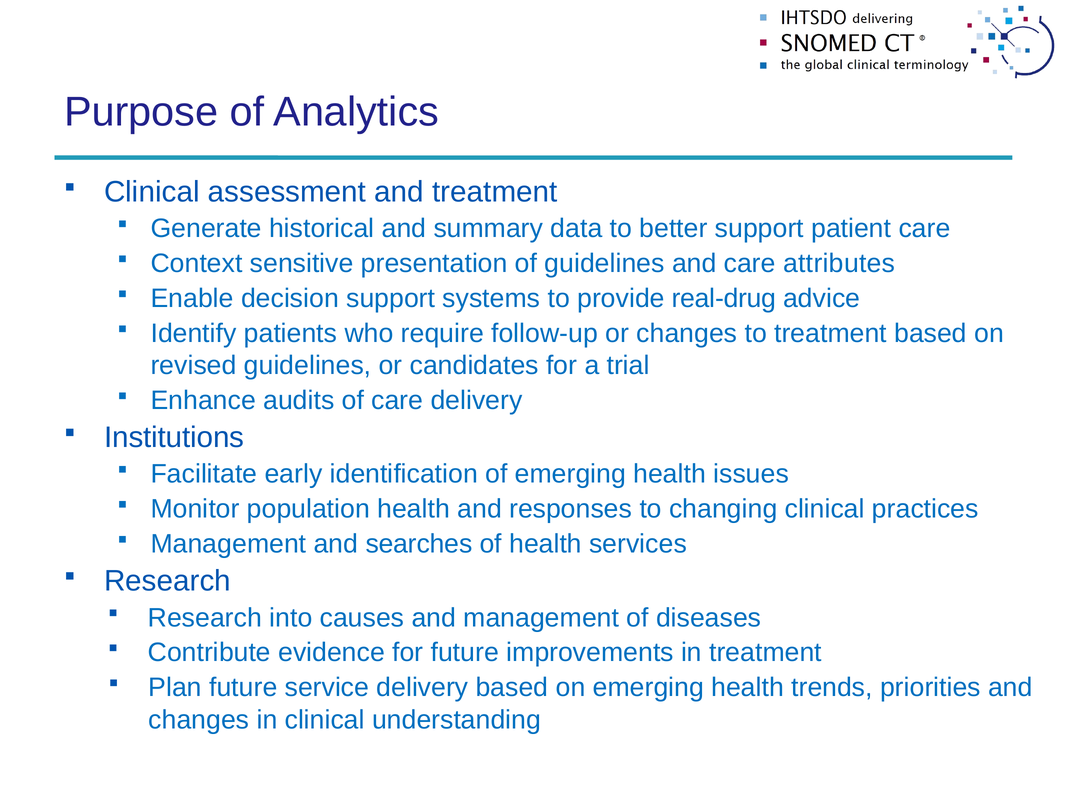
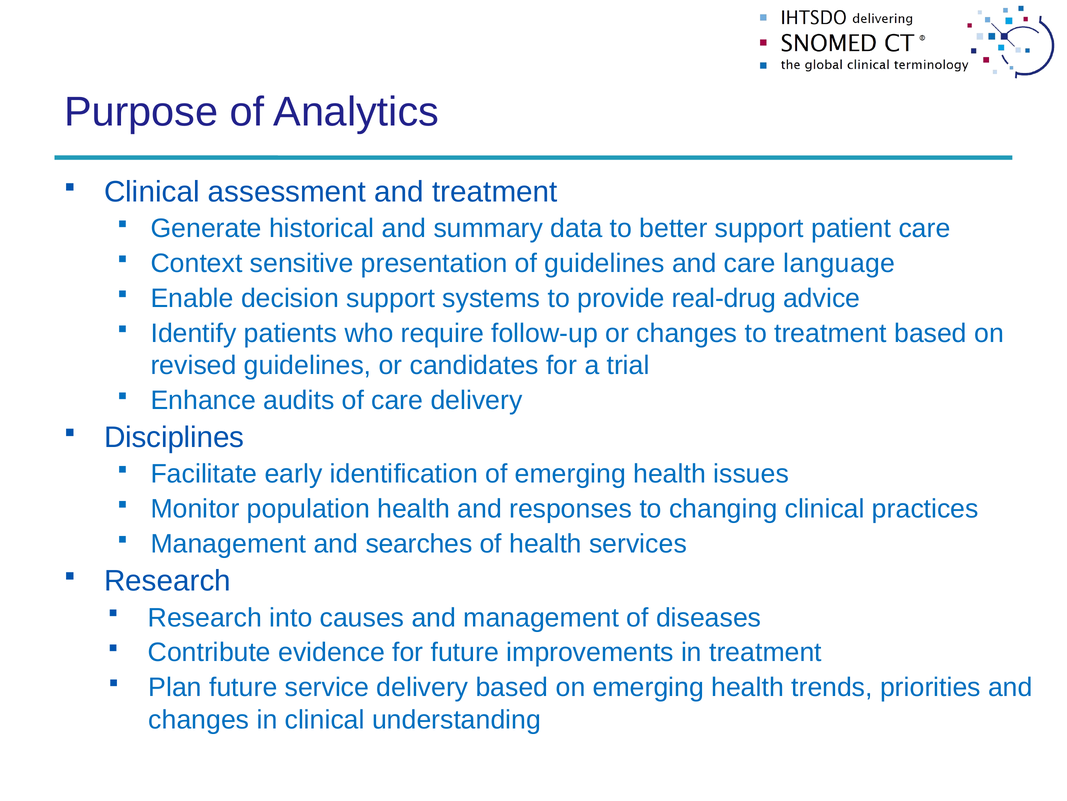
attributes: attributes -> language (839, 263)
Institutions: Institutions -> Disciplines (174, 437)
